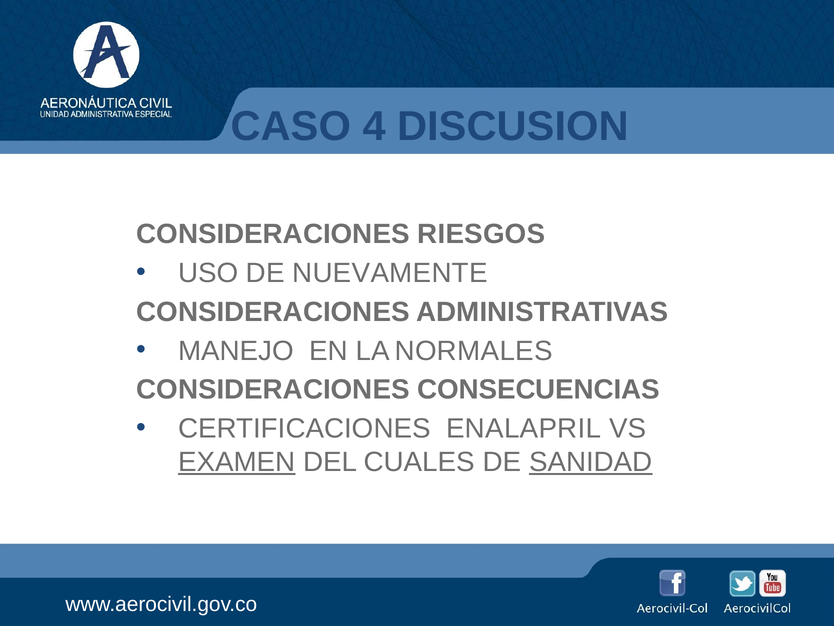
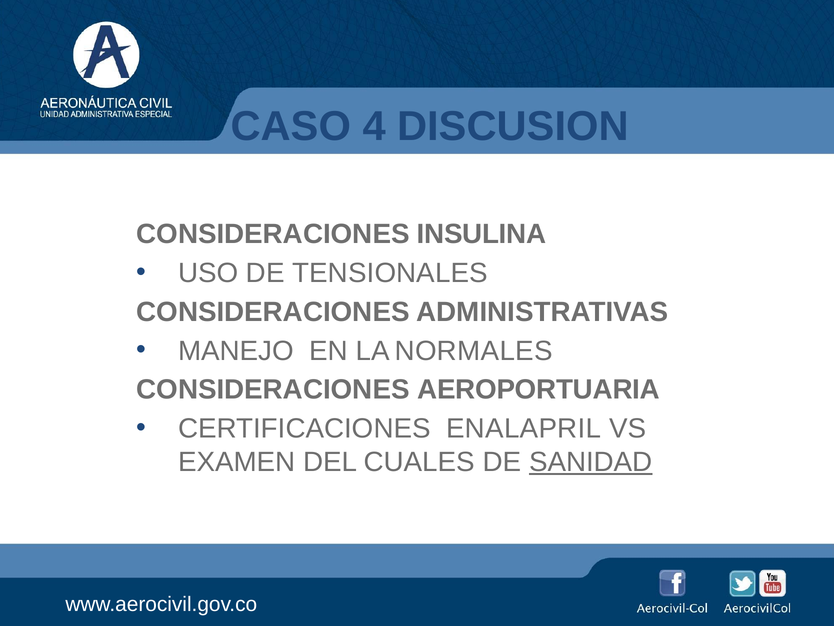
RIESGOS: RIESGOS -> INSULINA (482, 234)
NUEVAMENTE: NUEVAMENTE -> TENSIONALES (390, 273)
CONSECUENCIAS: CONSECUENCIAS -> AEROPORTUARIA (539, 389)
EXAMEN underline: present -> none (237, 462)
